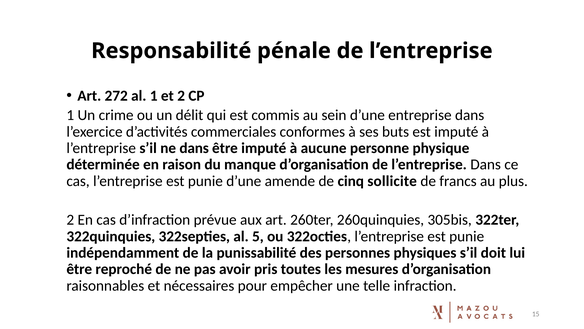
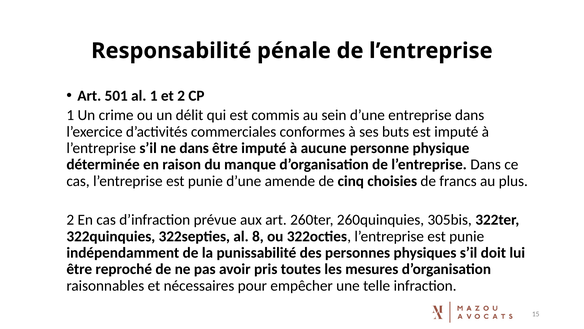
272: 272 -> 501 (116, 96)
sollicite: sollicite -> choisies (392, 181)
5: 5 -> 8 (258, 236)
